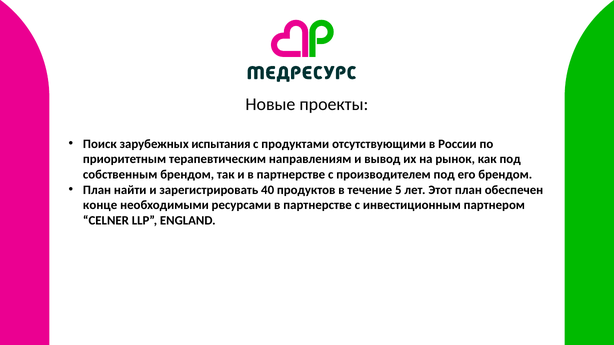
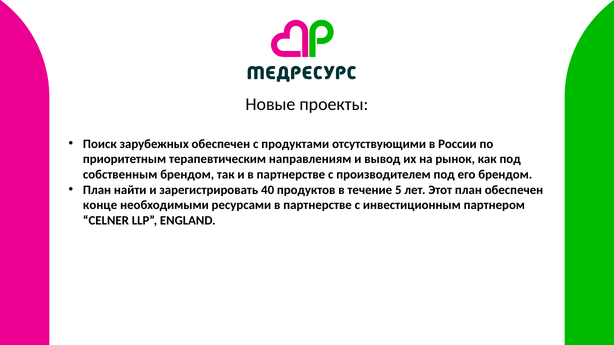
зарубежных испытания: испытания -> обеспечен (221, 144)
